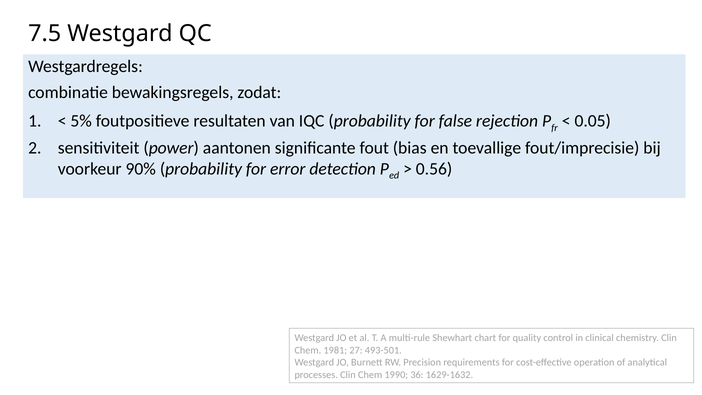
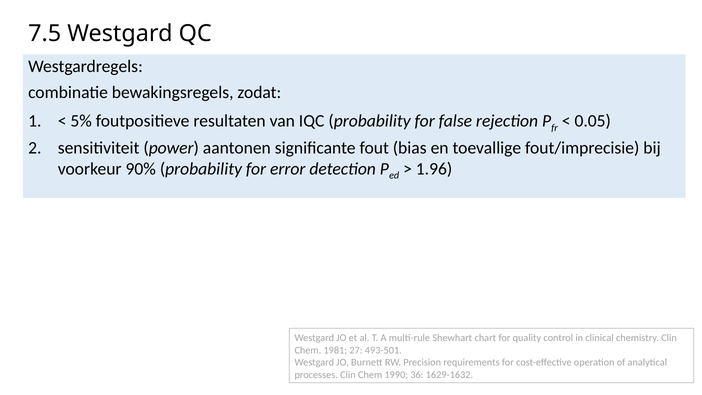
0.56: 0.56 -> 1.96 (434, 169)
